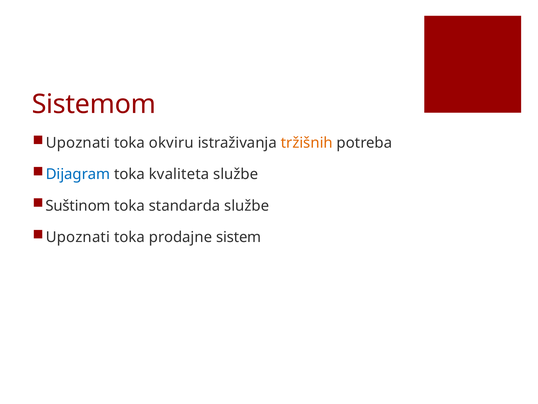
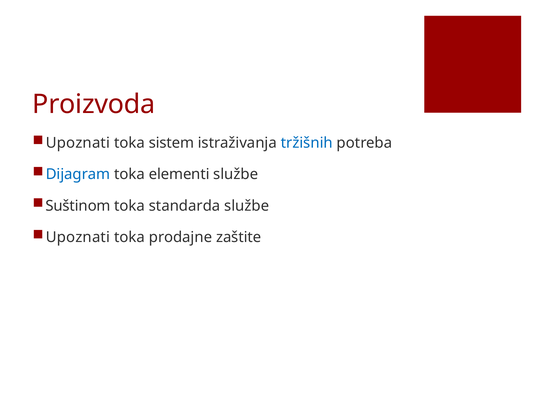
Sistemom: Sistemom -> Proizvoda (94, 104)
okviru: okviru -> sistem (171, 143)
tržišnih colour: orange -> blue (307, 143)
kvaliteta: kvaliteta -> elementi (179, 174)
sistem: sistem -> zaštite (239, 237)
